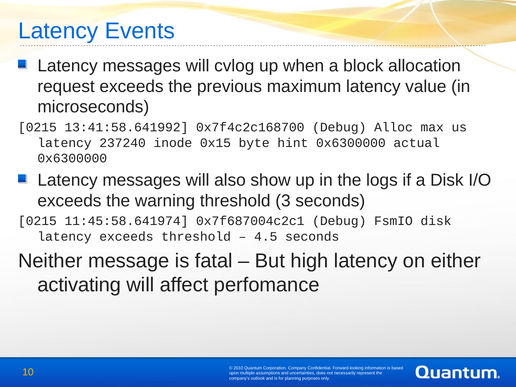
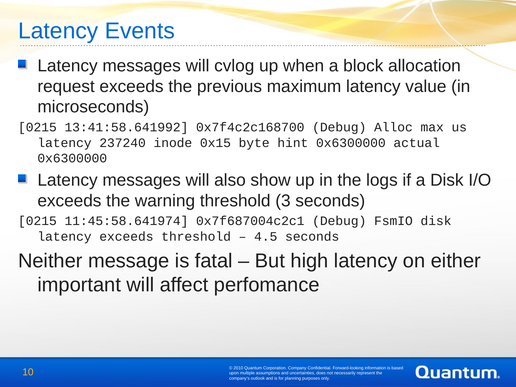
activating: activating -> important (79, 285)
